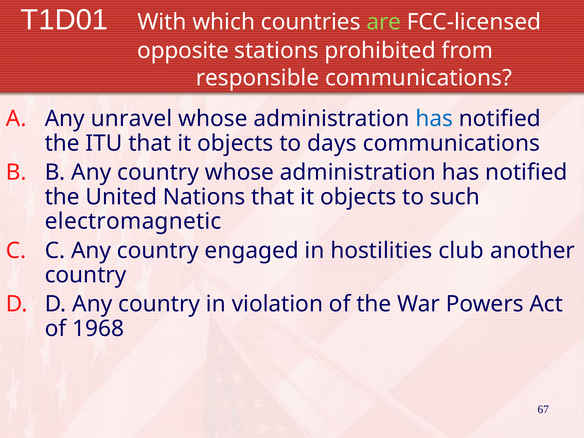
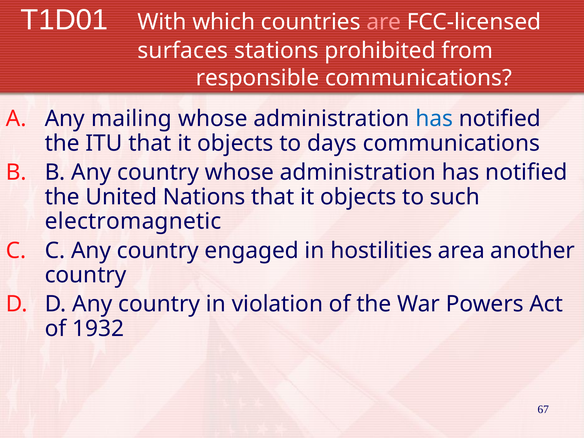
are colour: light green -> pink (384, 22)
opposite: opposite -> surfaces (183, 51)
unravel: unravel -> mailing (131, 119)
club: club -> area (461, 251)
1968: 1968 -> 1932 (98, 329)
